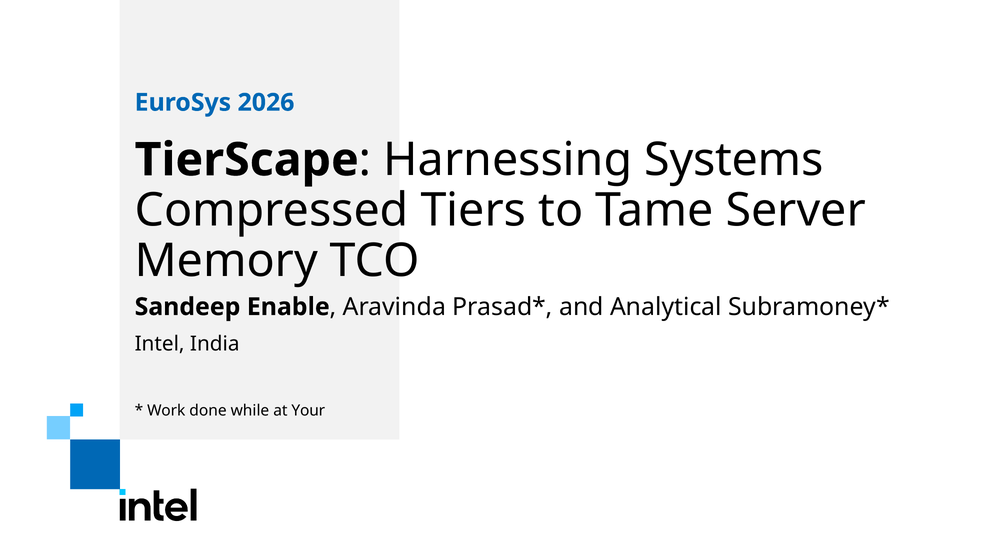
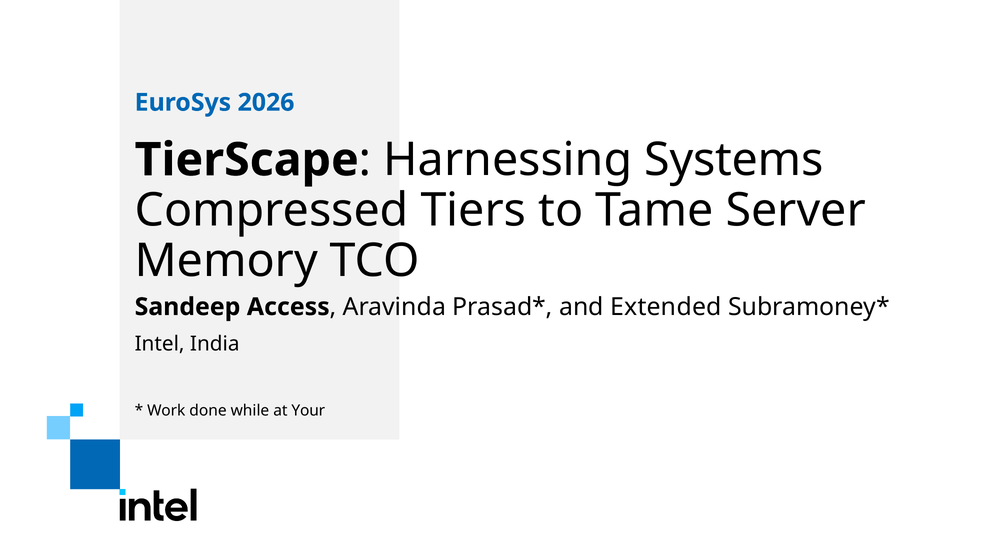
Enable: Enable -> Access (288, 307)
Analytical: Analytical -> Extended (666, 307)
